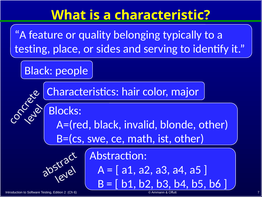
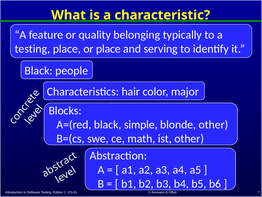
or sides: sides -> place (108, 49)
invalid: invalid -> simple (141, 124)
